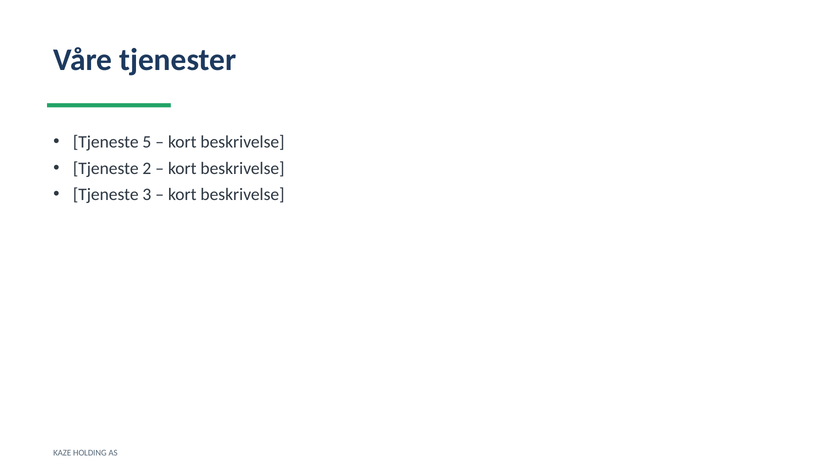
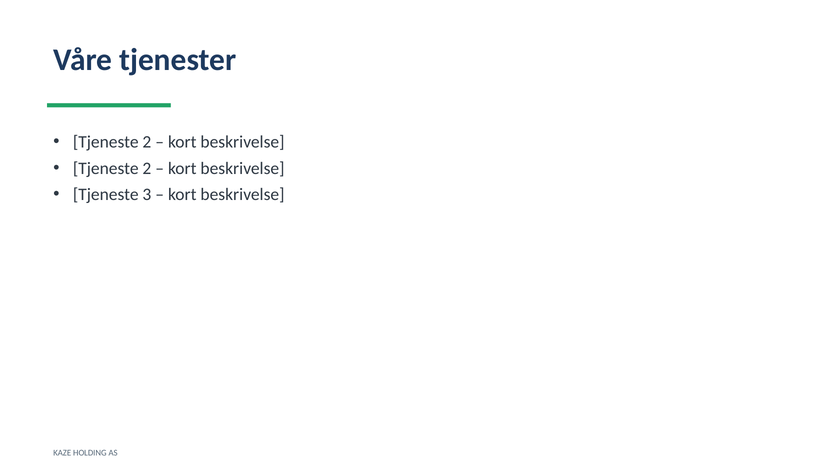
5: 5 -> 2 (147, 142)
